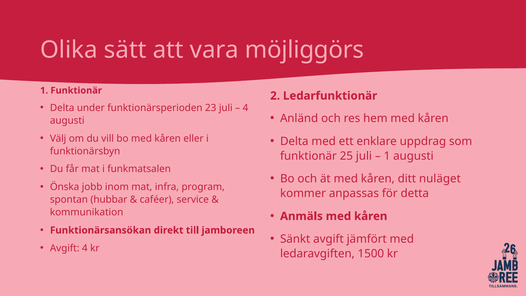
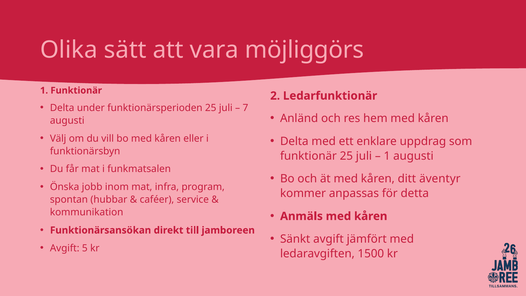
funktionärsperioden 23: 23 -> 25 (211, 108)
4: 4 -> 7 (245, 108)
nuläget: nuläget -> äventyr (440, 179)
Avgift 4: 4 -> 5 (85, 248)
